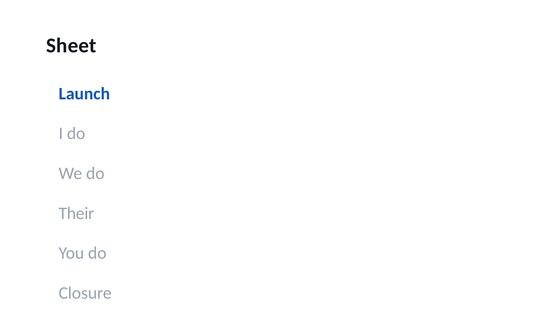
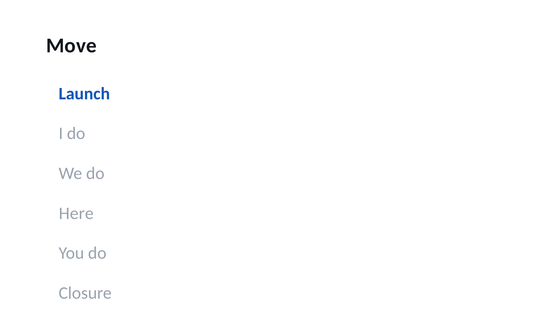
Sheet: Sheet -> Move (71, 45)
Their: Their -> Here (76, 213)
